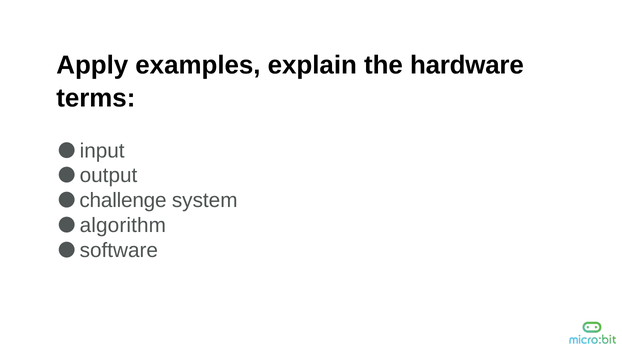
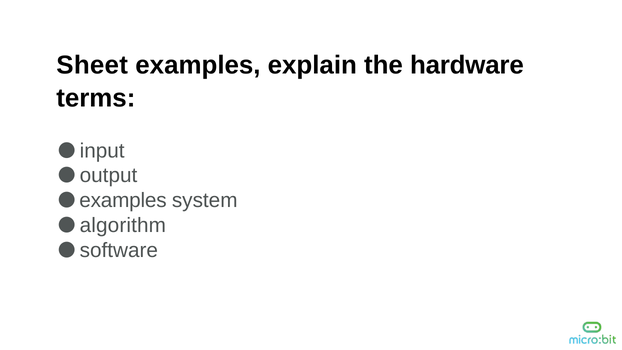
Apply: Apply -> Sheet (92, 65)
challenge: challenge -> examples (123, 200)
